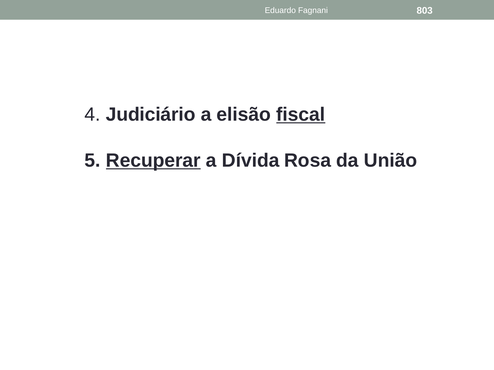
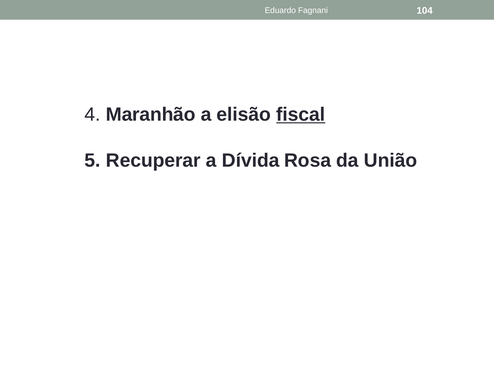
803: 803 -> 104 (425, 11)
Judiciário: Judiciário -> Maranhão (151, 115)
Recuperar underline: present -> none (153, 161)
